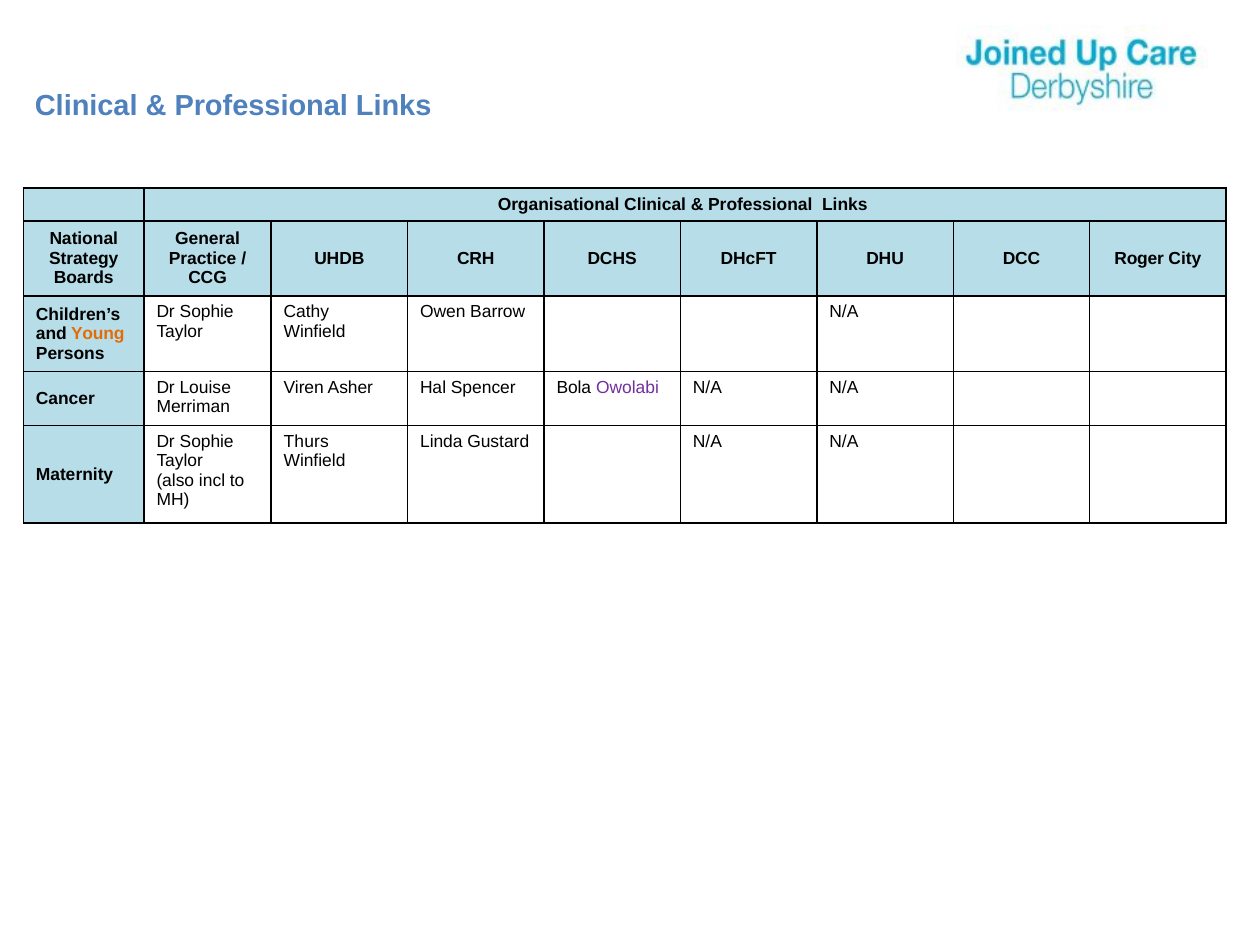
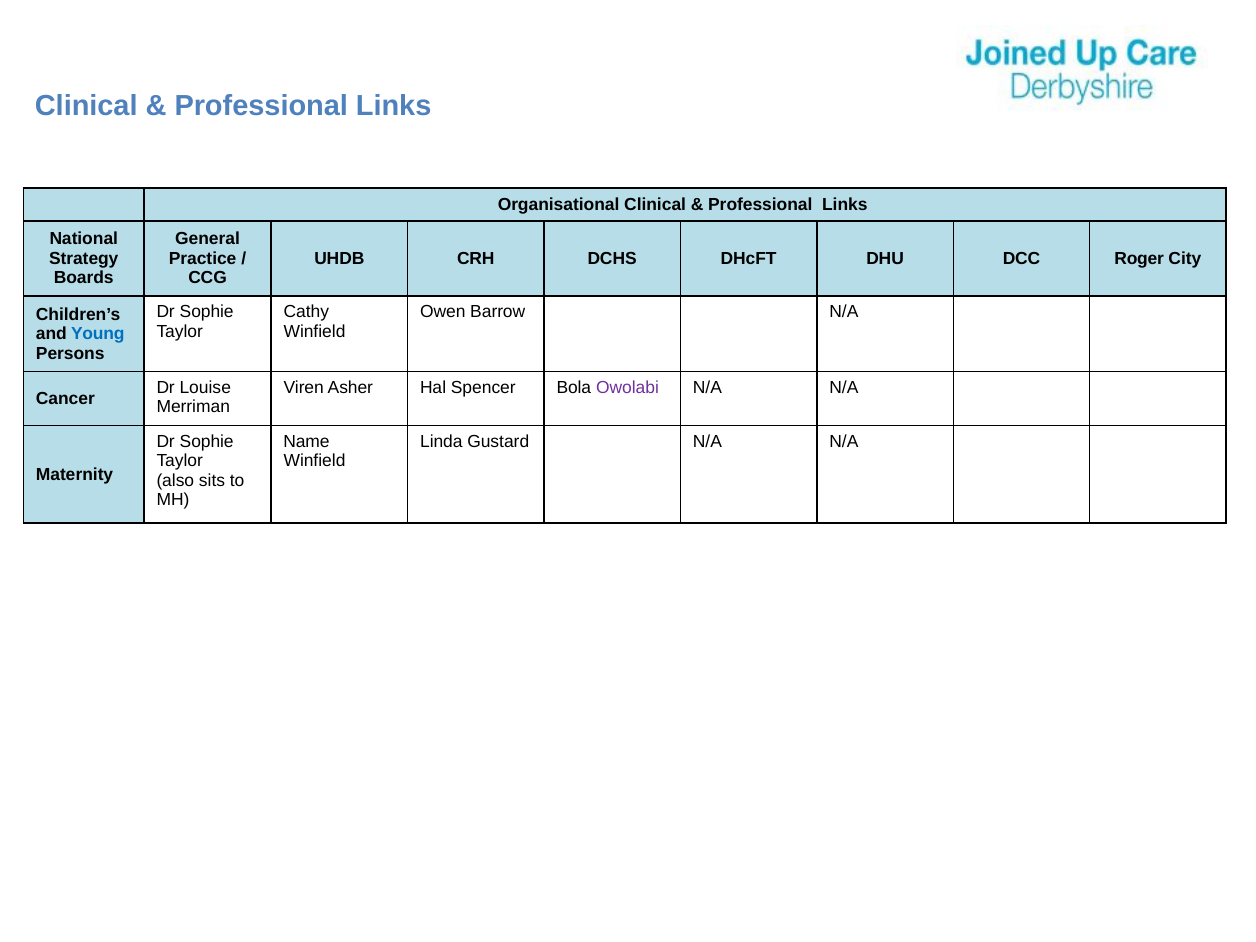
Young colour: orange -> blue (98, 334)
Thurs: Thurs -> Name (306, 441)
incl: incl -> sits (212, 480)
